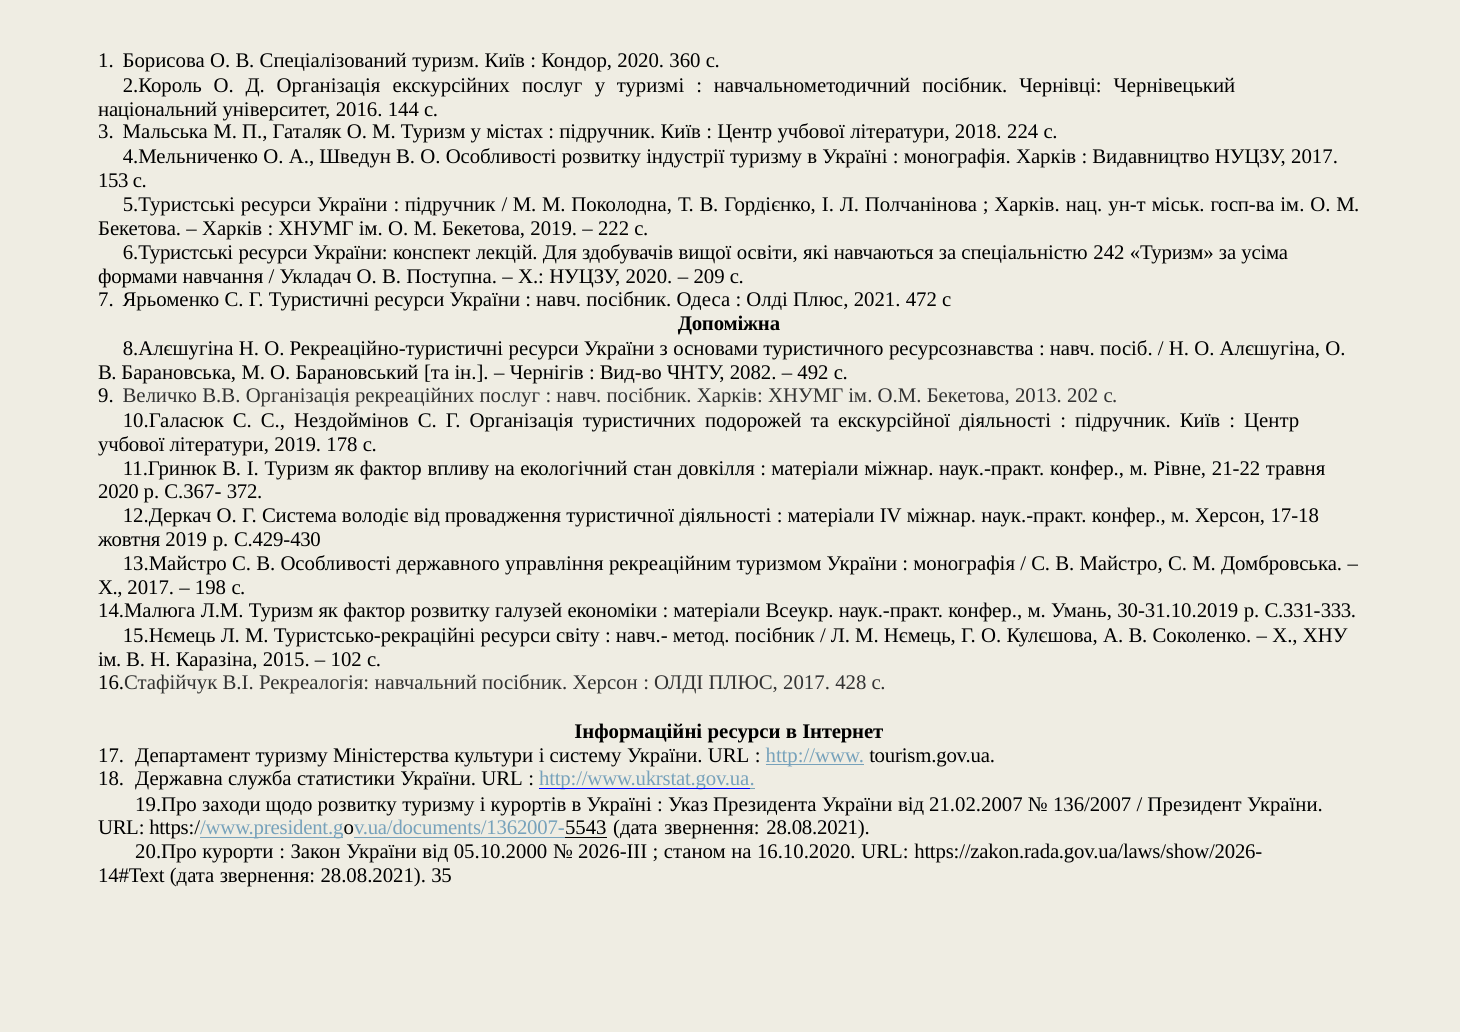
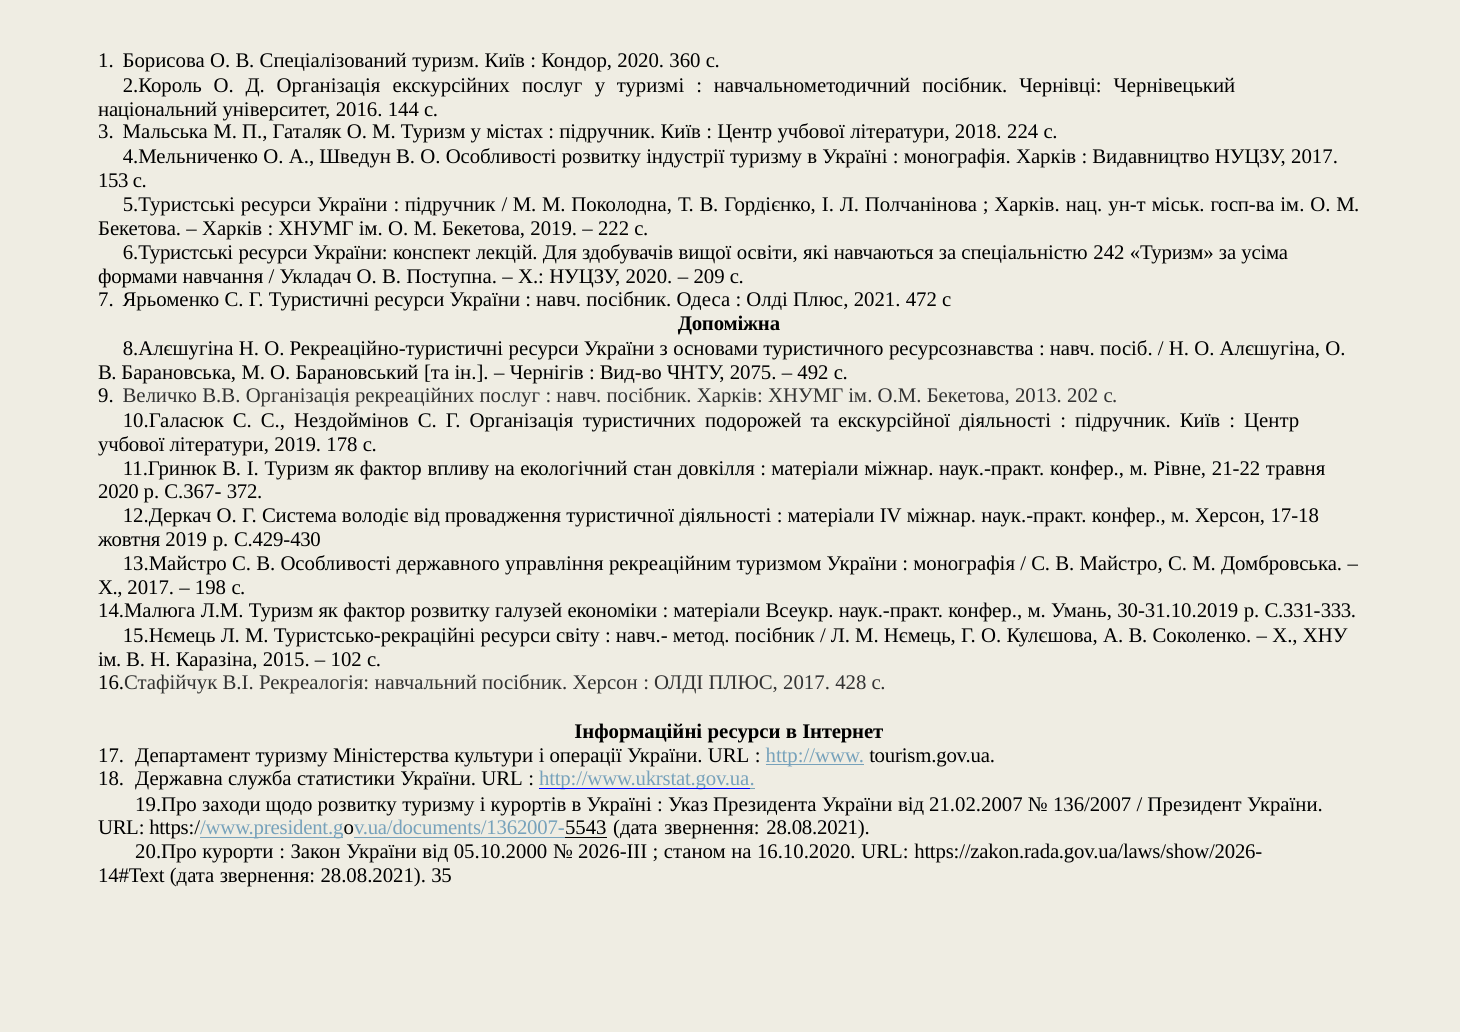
2082: 2082 -> 2075 (753, 373)
систему: систему -> операції (586, 756)
